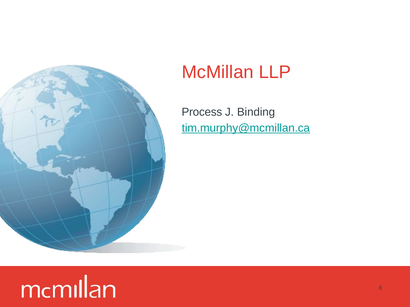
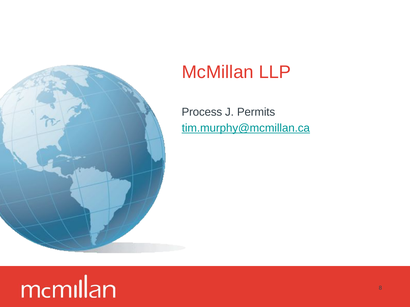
Binding: Binding -> Permits (256, 112)
